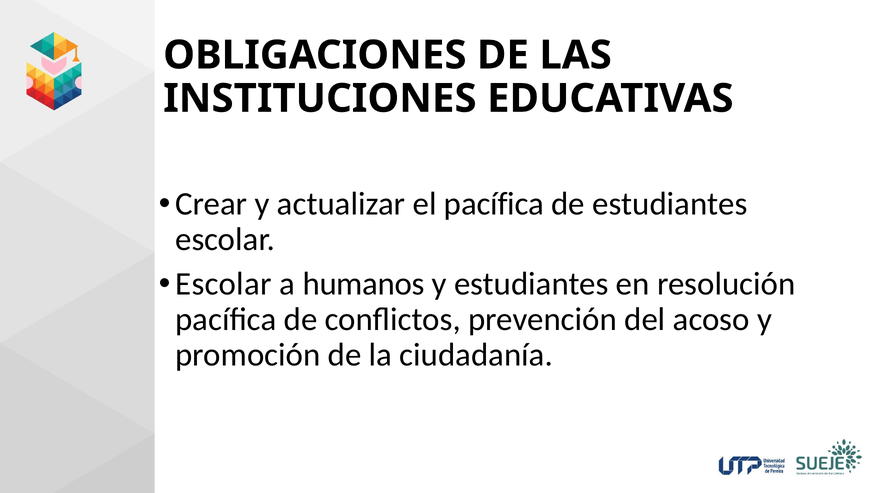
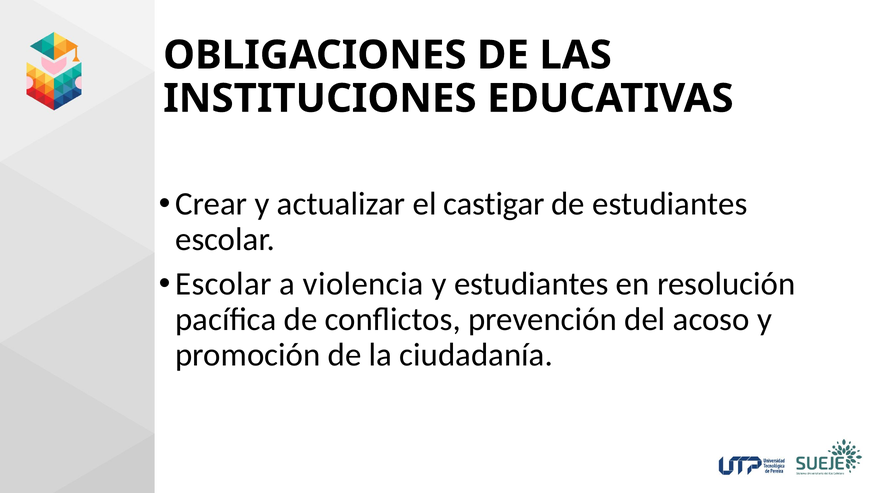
el pacífica: pacífica -> castigar (494, 204)
humanos: humanos -> violencia (363, 284)
